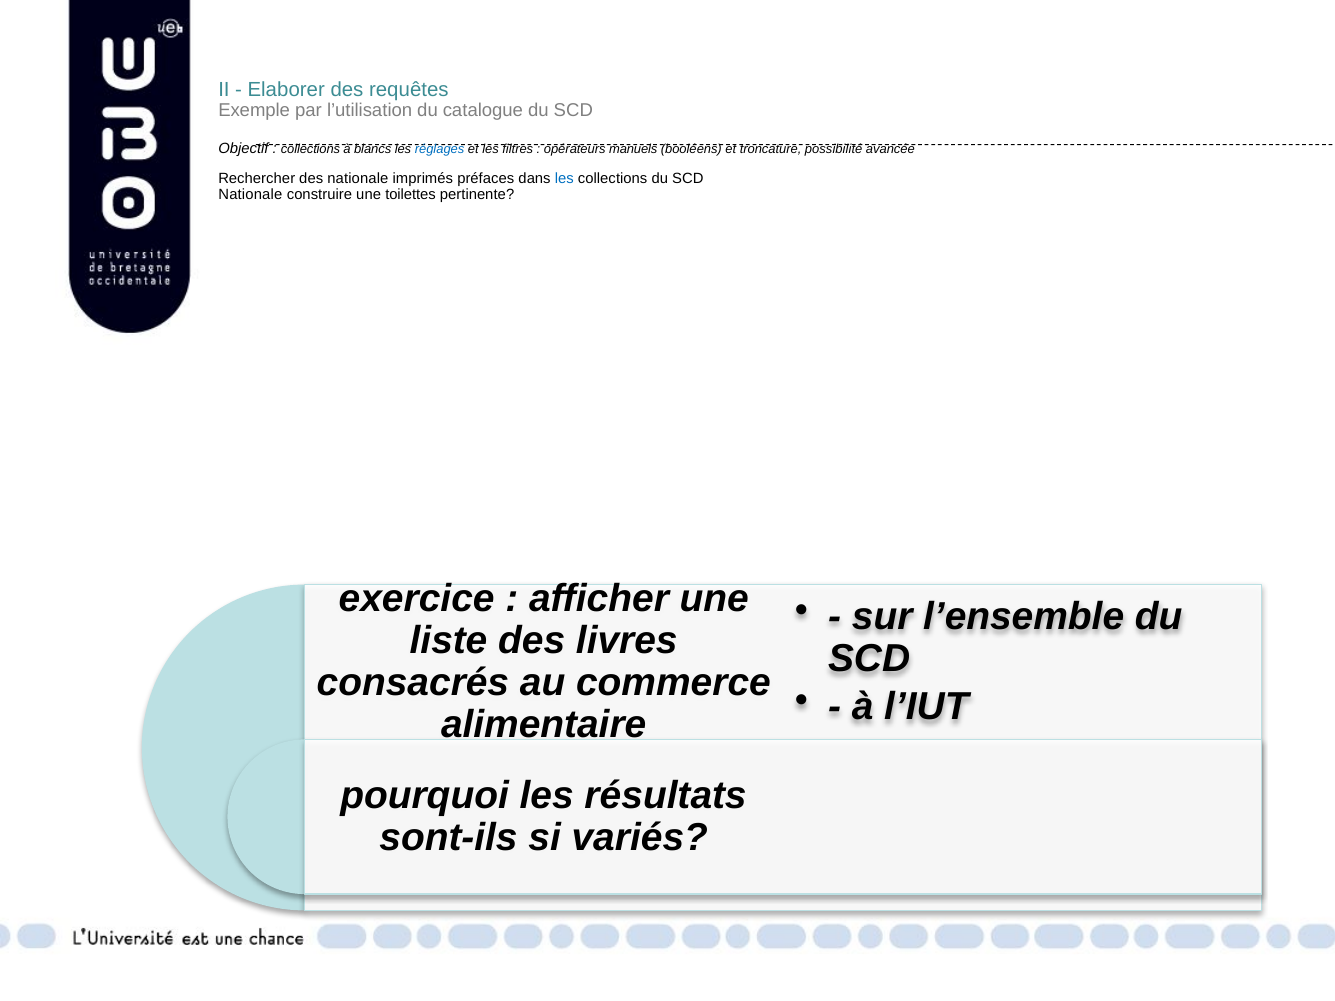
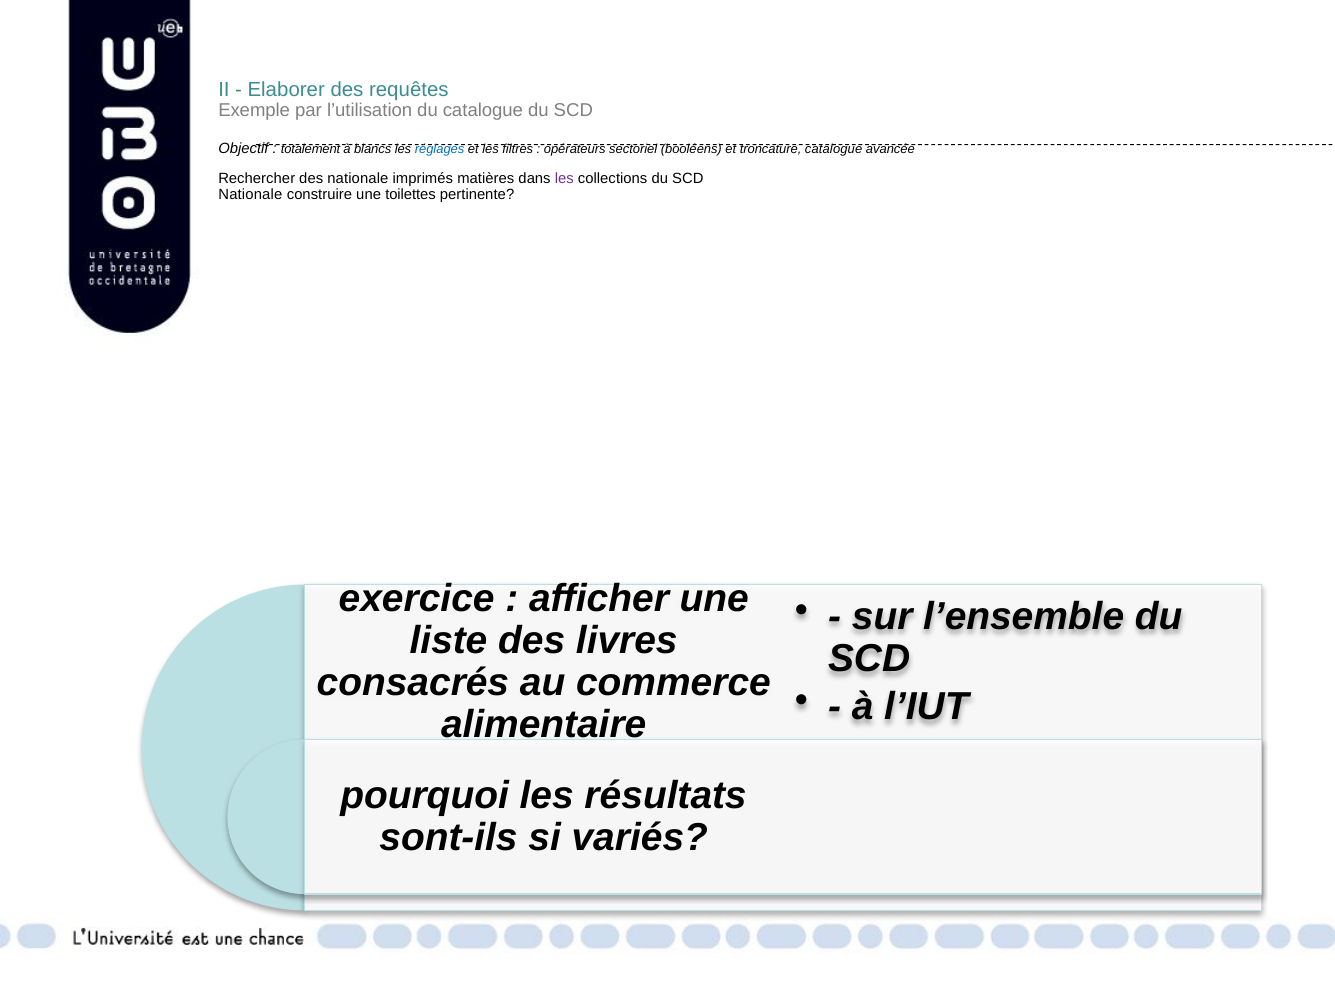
collections: collections -> totalement (311, 149)
manuels: manuels -> sectoriel (633, 149)
troncature possibilité: possibilité -> catalogue (834, 149)
préfaces: préfaces -> matières (486, 178)
les colour: blue -> purple (564, 178)
